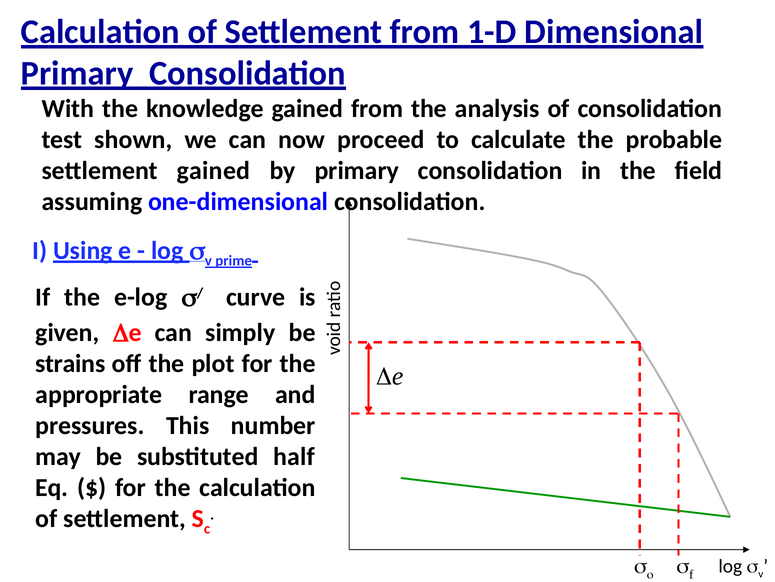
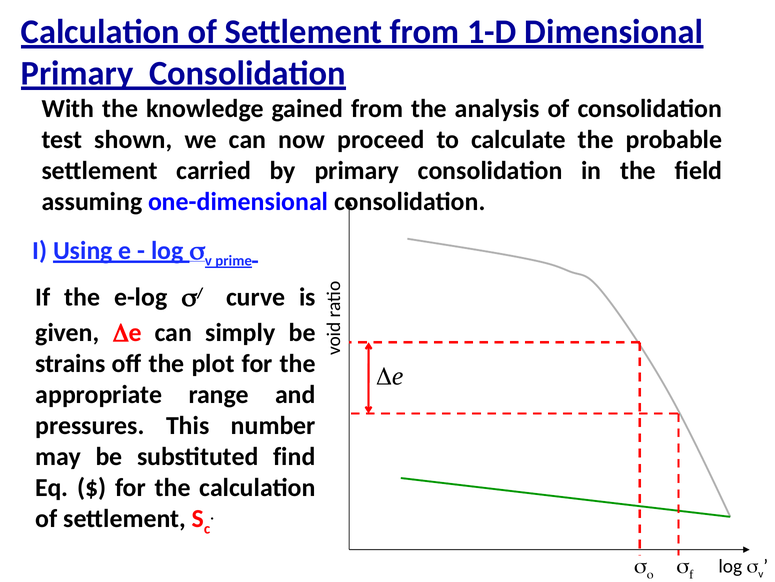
settlement gained: gained -> carried (214, 171)
half: half -> find (294, 456)
